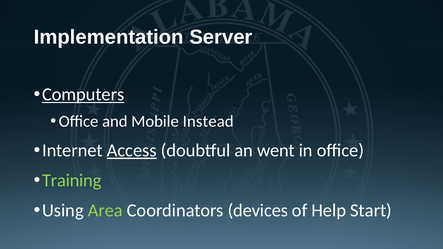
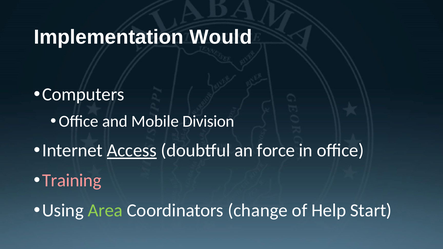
Server: Server -> Would (221, 37)
Computers underline: present -> none (83, 95)
Instead: Instead -> Division (208, 121)
went: went -> force (276, 150)
Training colour: light green -> pink (72, 181)
devices: devices -> change (258, 211)
